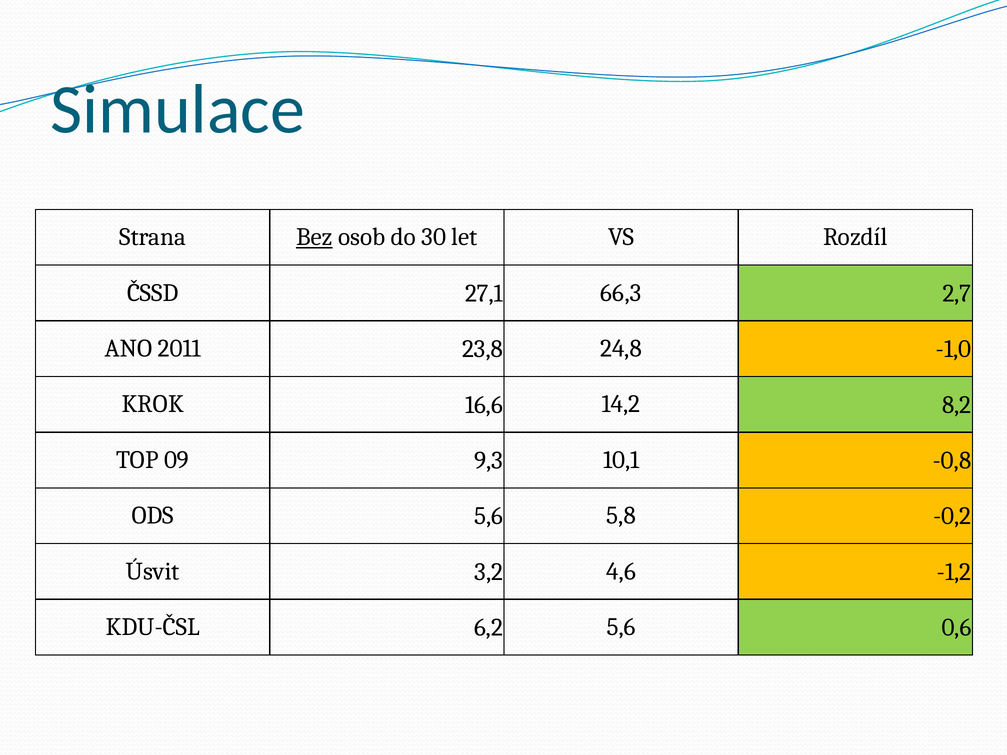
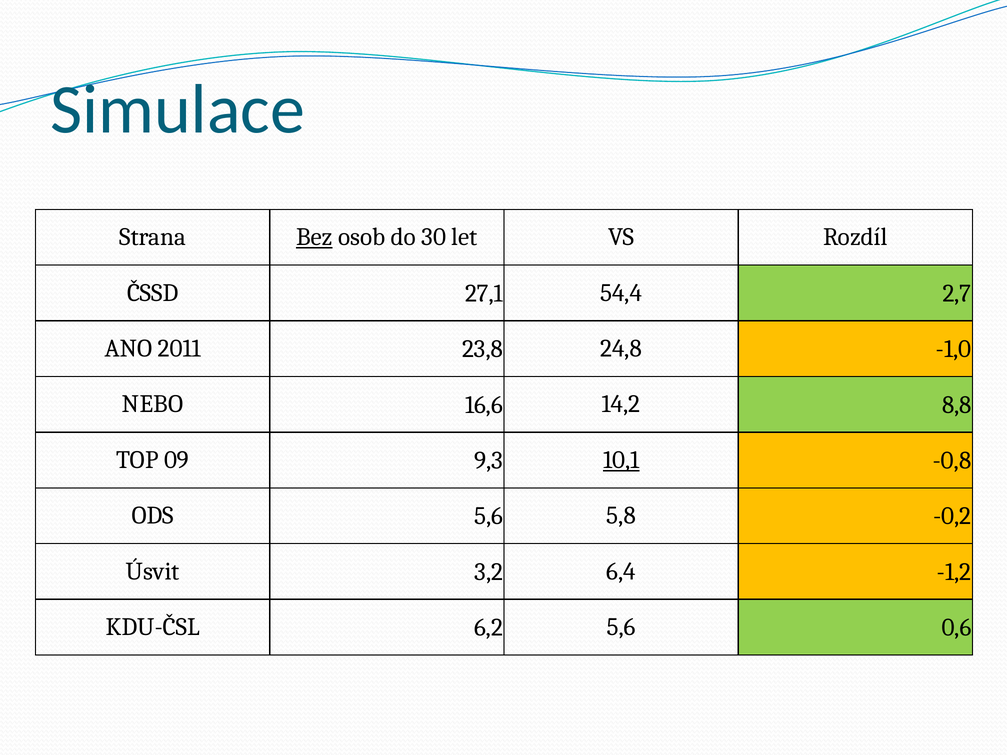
66,3: 66,3 -> 54,4 (621, 293)
KROK: KROK -> NEBO (153, 404)
8,2: 8,2 -> 8,8 (957, 405)
10,1 underline: none -> present (621, 460)
4,6: 4,6 -> 6,4 (621, 571)
